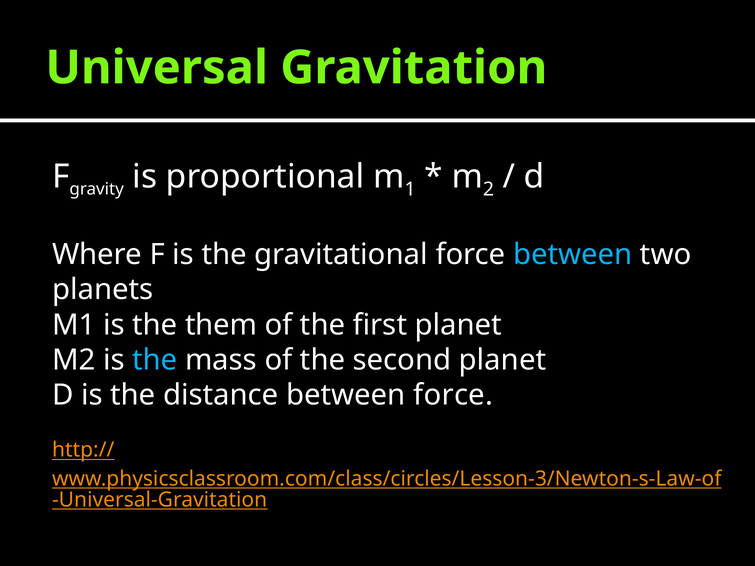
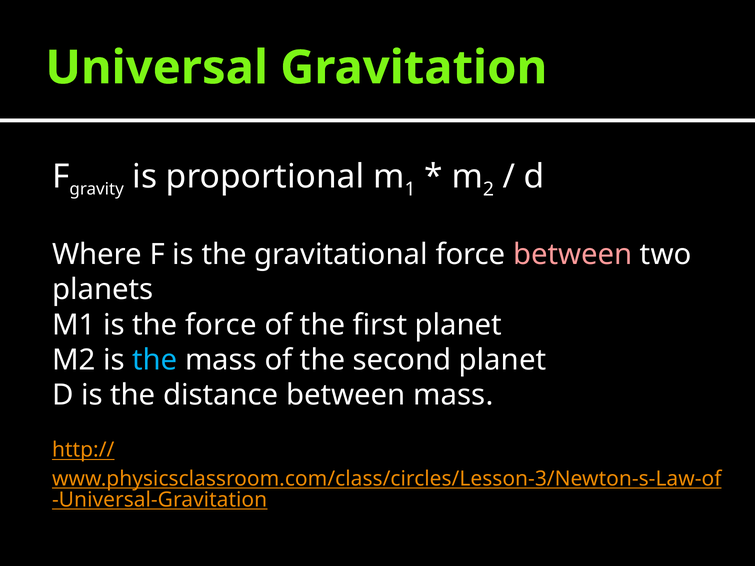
between colour: light blue -> pink (573, 255)
the them: them -> force (221, 325)
between force: force -> mass (453, 395)
